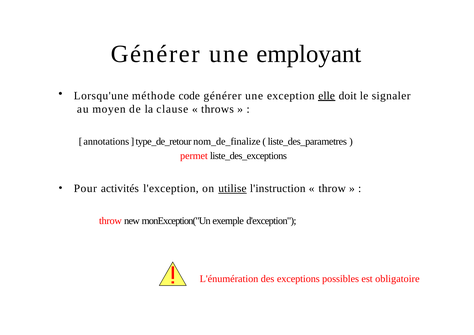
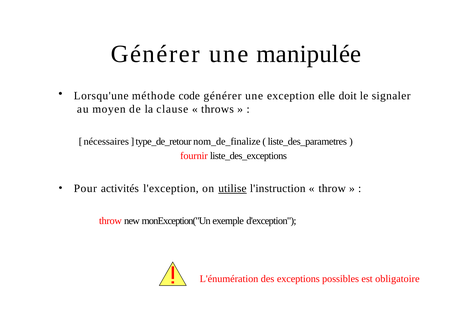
employant: employant -> manipulée (309, 54)
elle underline: present -> none (327, 96)
annotations: annotations -> nécessaires (106, 142)
permet: permet -> fournir (194, 156)
